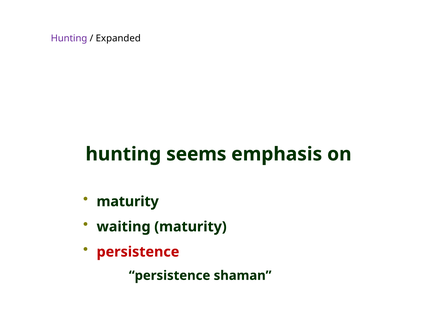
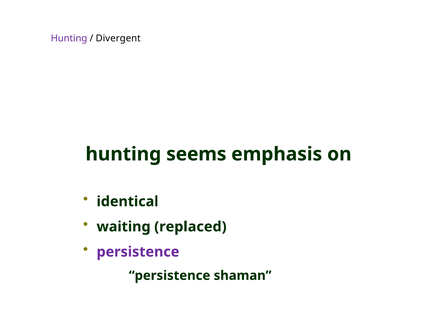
Expanded: Expanded -> Divergent (118, 38)
maturity: maturity -> identical (128, 202)
waiting maturity: maturity -> replaced (190, 227)
persistence colour: red -> purple (138, 252)
